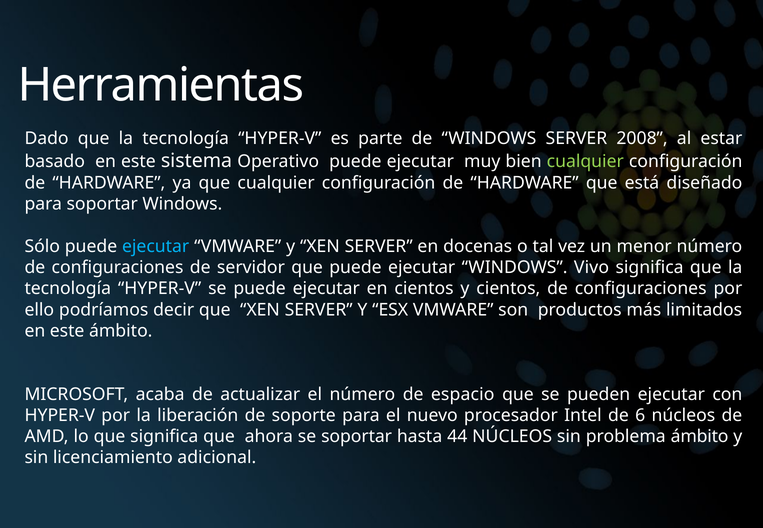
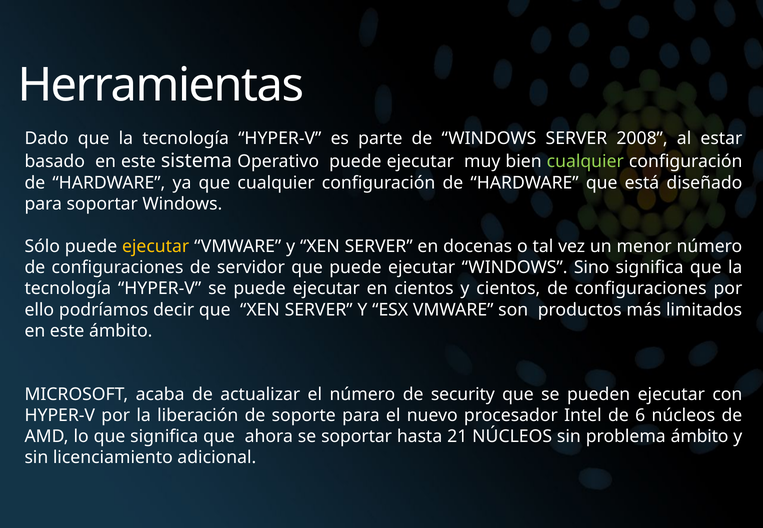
ejecutar colour: light blue -> yellow (156, 247)
Vivo: Vivo -> Sino (592, 268)
espacio: espacio -> security (463, 394)
44: 44 -> 21 (457, 437)
